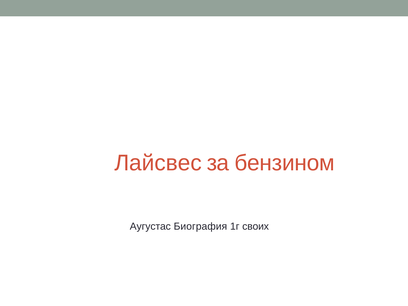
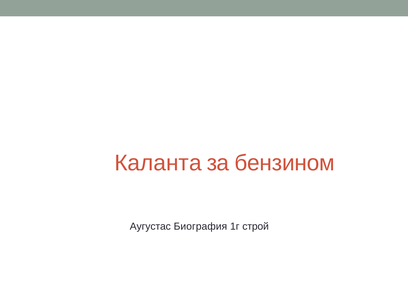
Лайсвес: Лайсвес -> Каланта (158, 163)
своих: своих -> строй (256, 226)
